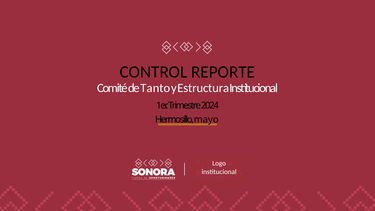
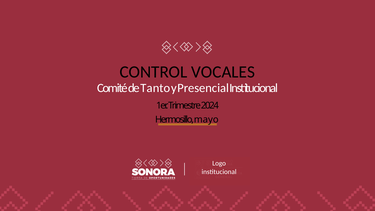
REPORTE: REPORTE -> VOCALES (223, 72)
Estructura: Estructura -> Presencial (203, 88)
